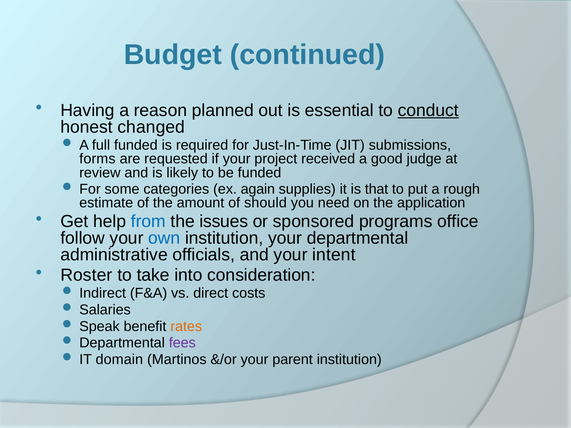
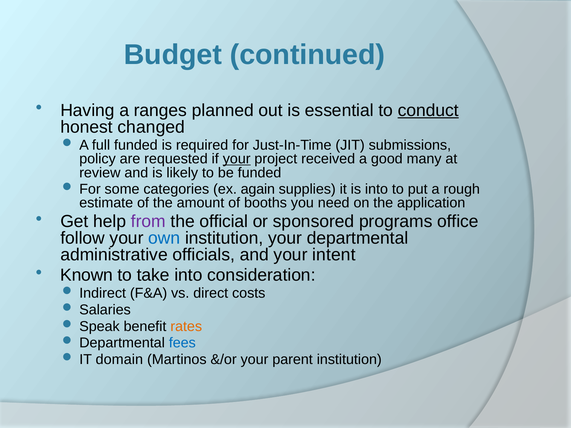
reason: reason -> ranges (160, 110)
forms: forms -> policy (98, 159)
your underline: none -> present (237, 159)
judge: judge -> many (424, 159)
is that: that -> into (376, 189)
should: should -> booths (266, 203)
from colour: blue -> purple (148, 222)
issues: issues -> official (224, 222)
Roster: Roster -> Known (87, 275)
fees colour: purple -> blue (182, 343)
